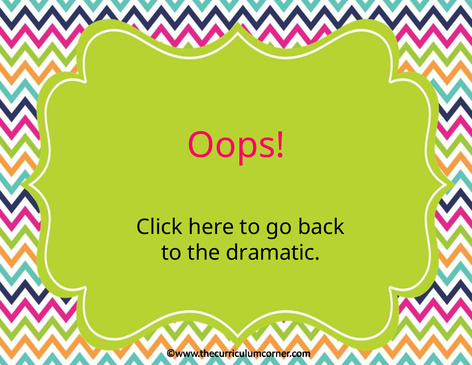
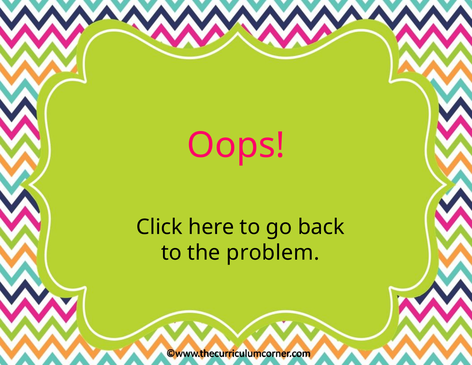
dramatic: dramatic -> problem (273, 253)
